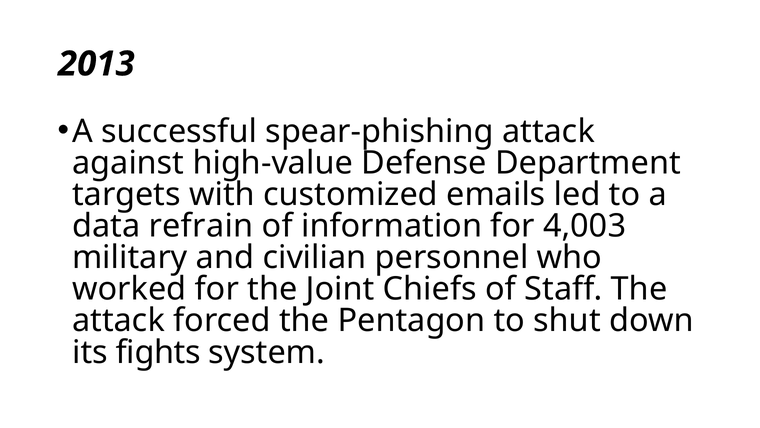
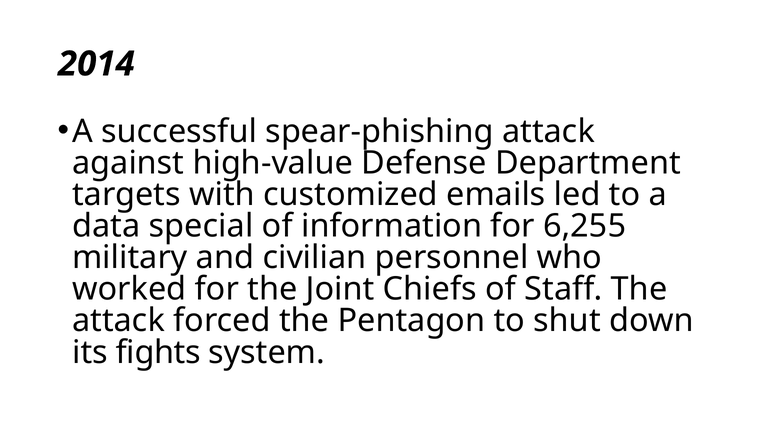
2013: 2013 -> 2014 (96, 64)
refrain: refrain -> special (201, 226)
4,003: 4,003 -> 6,255 (585, 226)
